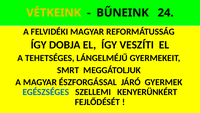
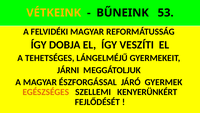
24: 24 -> 53 (166, 13)
SMRT: SMRT -> JÁRNI (68, 70)
EGÉSZSÉGES colour: blue -> orange (46, 92)
